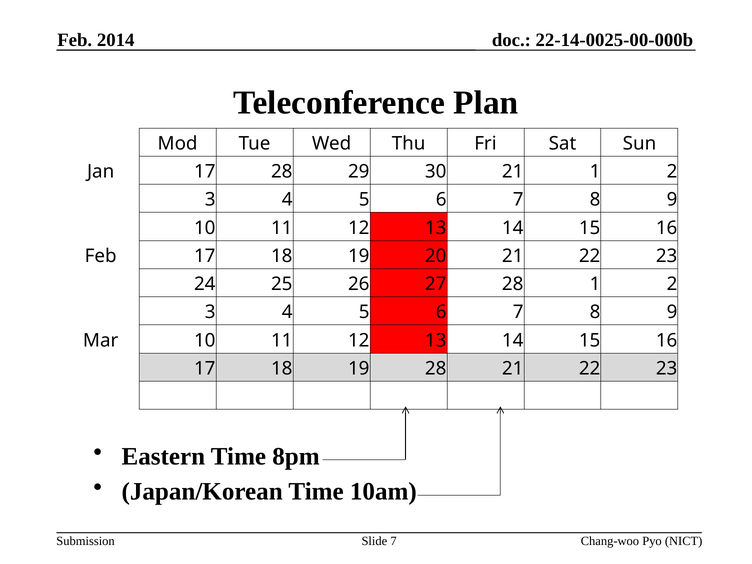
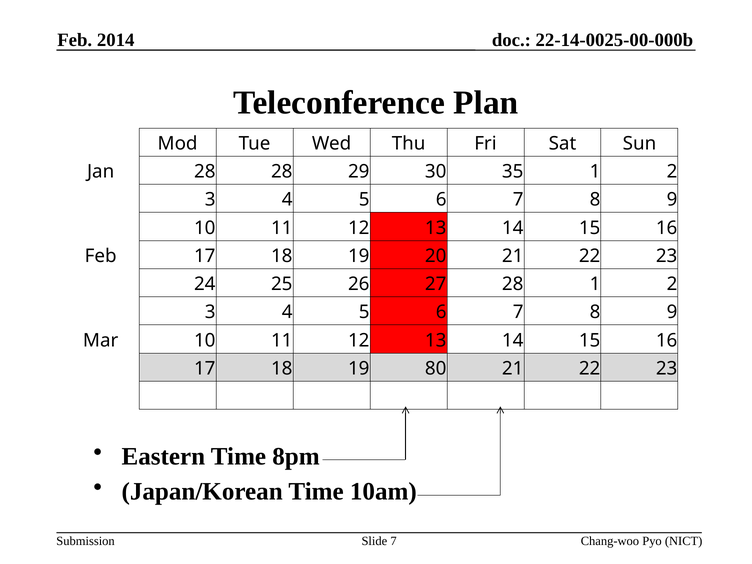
Jan 17: 17 -> 28 (205, 172)
30 21: 21 -> 35 (513, 172)
19 28: 28 -> 80 (436, 368)
